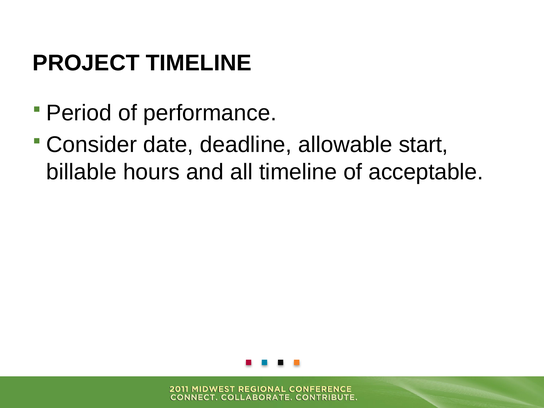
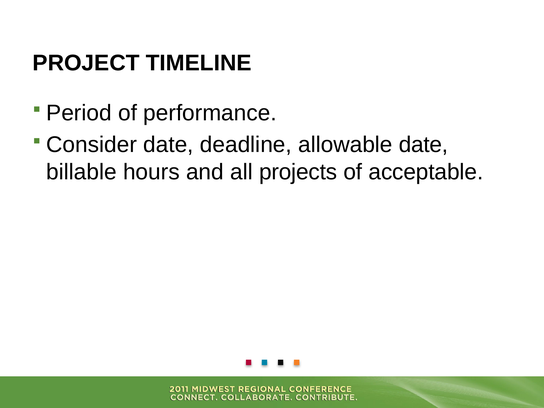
allowable start: start -> date (423, 145)
all timeline: timeline -> projects (298, 172)
